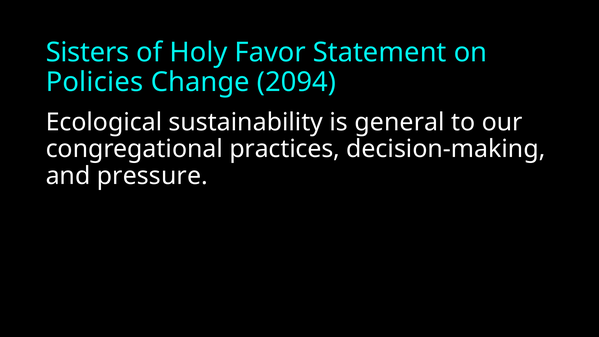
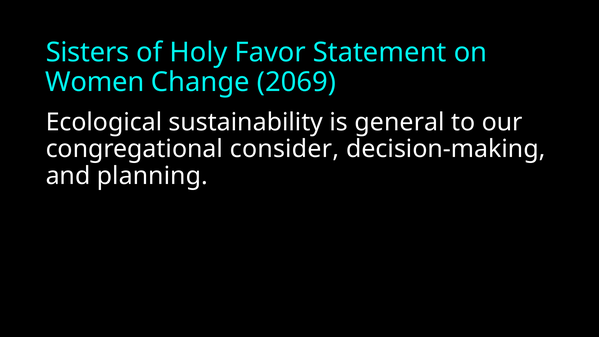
Policies: Policies -> Women (95, 82)
2094: 2094 -> 2069 (296, 82)
practices: practices -> consider (284, 149)
pressure: pressure -> planning (152, 176)
